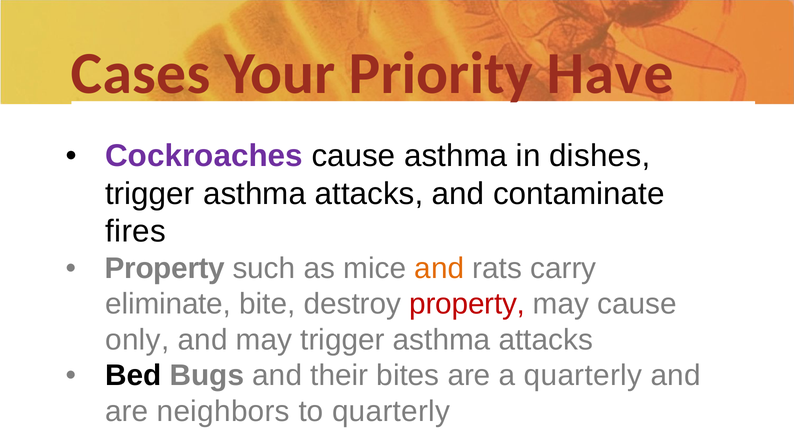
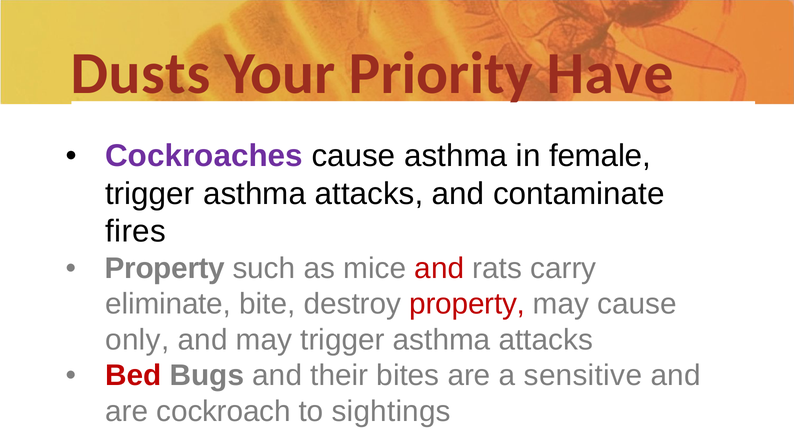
Cases: Cases -> Dusts (141, 73)
dishes: dishes -> female (600, 156)
and colour: orange -> red (439, 268)
Bed colour: black -> red (133, 375)
a quarterly: quarterly -> sensitive (583, 375)
neighbors: neighbors -> cockroach (224, 411)
to quarterly: quarterly -> sightings (391, 411)
